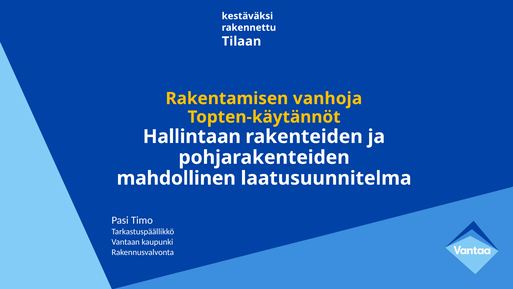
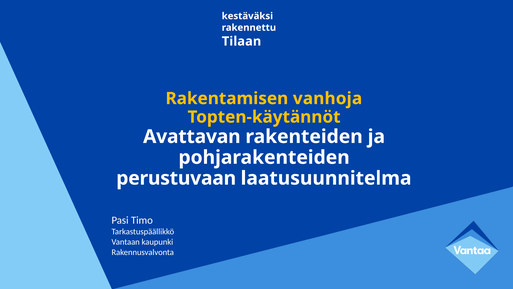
Hallintaan: Hallintaan -> Avattavan (192, 136)
mahdollinen: mahdollinen -> perustuvaan (176, 178)
